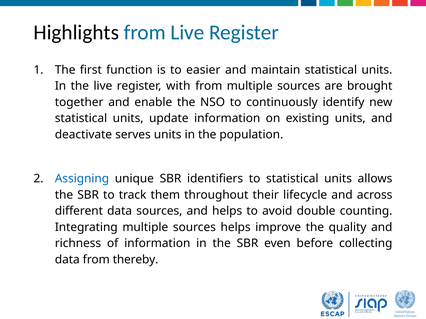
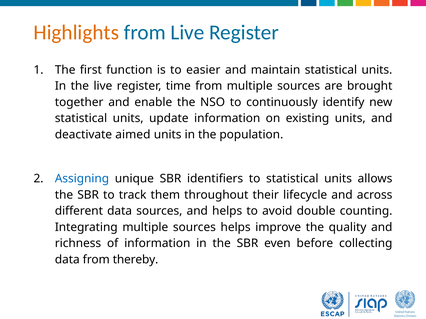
Highlights colour: black -> orange (76, 33)
with: with -> time (178, 86)
serves: serves -> aimed (133, 135)
